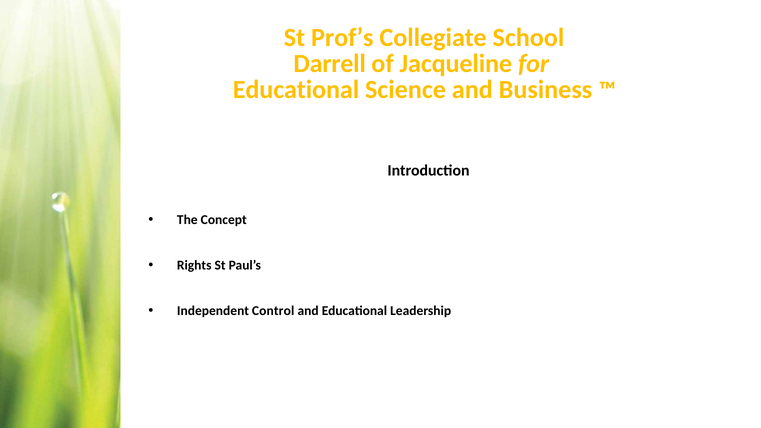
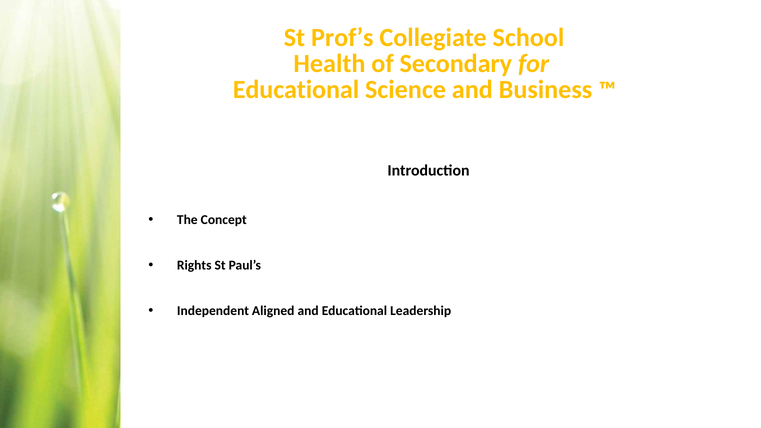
Darrell: Darrell -> Health (329, 64)
Jacqueline: Jacqueline -> Secondary (456, 64)
Control: Control -> Aligned (273, 311)
